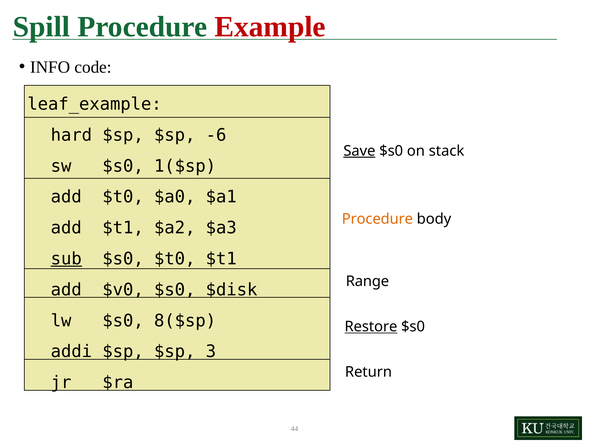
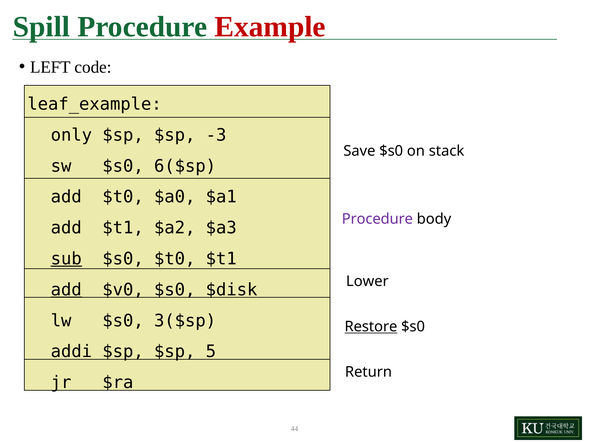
INFO: INFO -> LEFT (50, 67)
hard: hard -> only (71, 135)
-6: -6 -> -3 (216, 135)
Save underline: present -> none (359, 151)
1($sp: 1($sp -> 6($sp (185, 166)
Procedure colour: orange -> purple (377, 219)
Range: Range -> Lower (367, 281)
add underline: none -> present (66, 290)
8($sp: 8($sp -> 3($sp (185, 321)
3: 3 -> 5 (211, 351)
